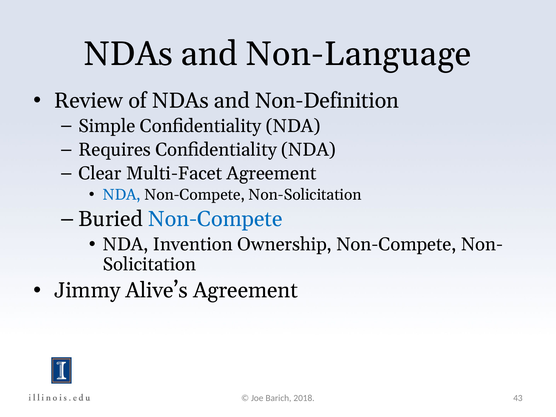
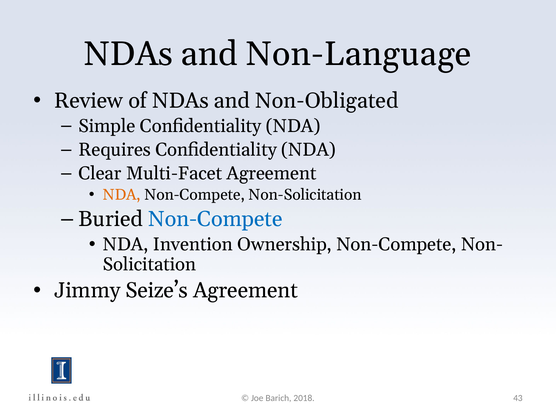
Non-Definition: Non-Definition -> Non-Obligated (327, 101)
NDA colour: blue -> orange (122, 195)
Alive’s: Alive’s -> Seize’s (157, 291)
